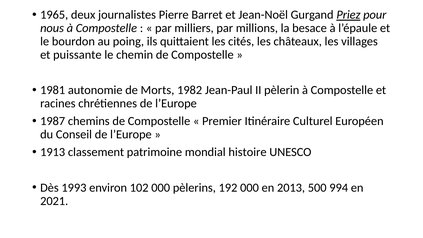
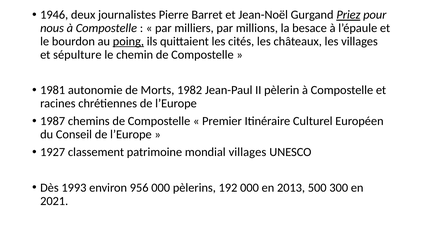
1965: 1965 -> 1946 (54, 15)
poing underline: none -> present (128, 41)
puissante: puissante -> sépulture (77, 55)
1913: 1913 -> 1927 (53, 152)
mondial histoire: histoire -> villages (247, 152)
102: 102 -> 956 (139, 188)
994: 994 -> 300 (339, 188)
